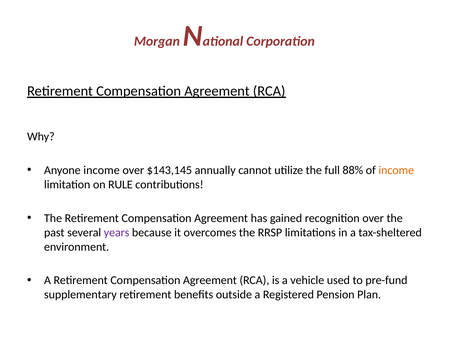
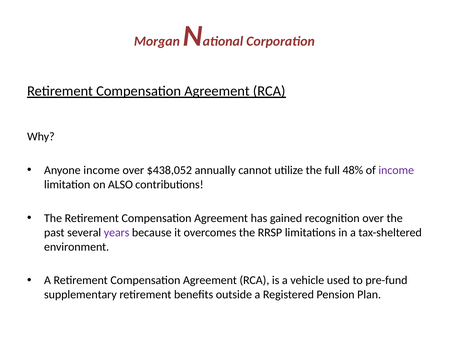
$143,145: $143,145 -> $438,052 (169, 170)
88%: 88% -> 48% (353, 170)
income colour: orange -> purple (396, 170)
RULE: RULE -> ALSO (120, 184)
